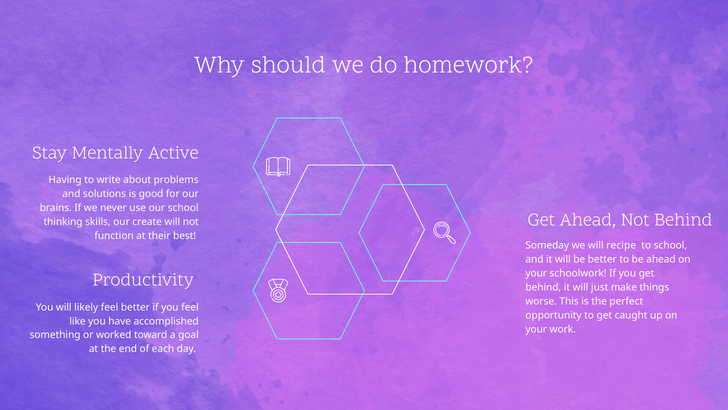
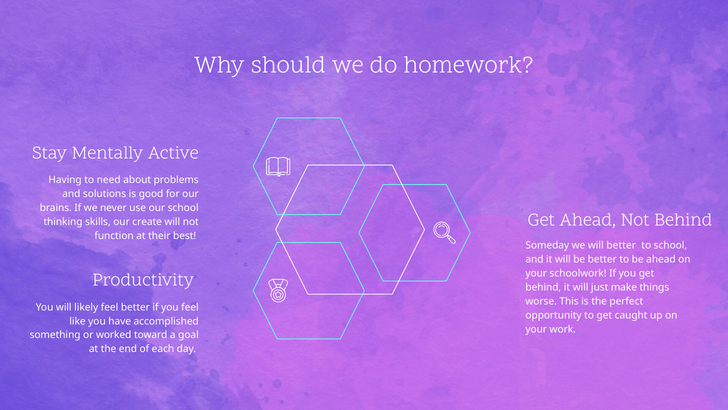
write: write -> need (109, 180)
will recipe: recipe -> better (621, 245)
